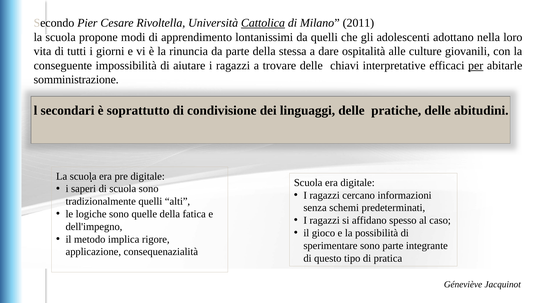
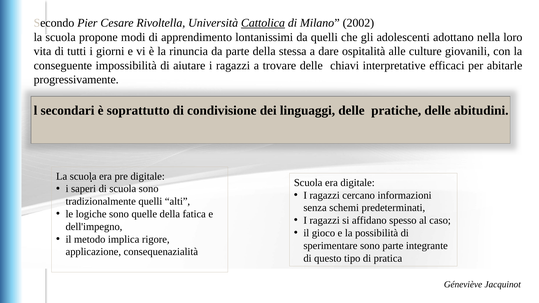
2011: 2011 -> 2002 (358, 23)
per underline: present -> none (476, 65)
somministrazione: somministrazione -> progressivamente (76, 80)
